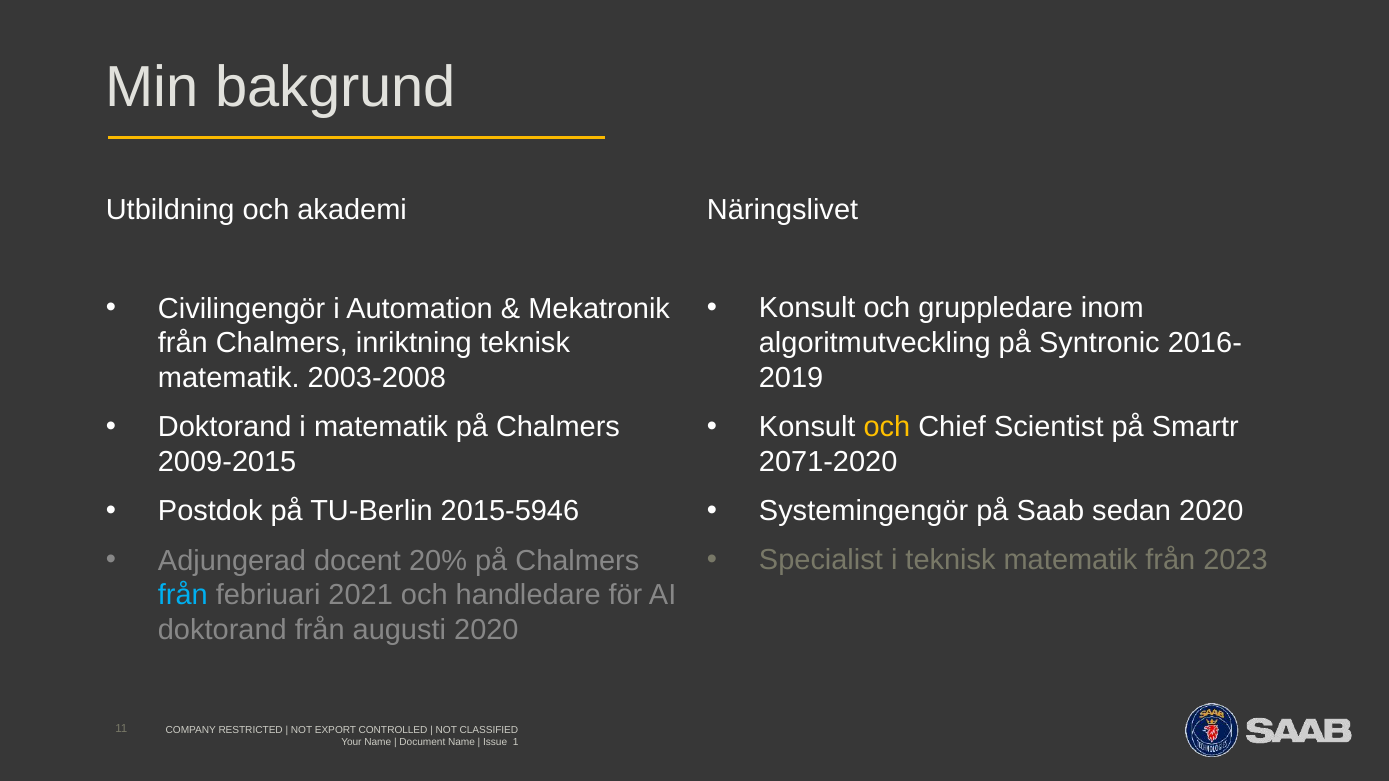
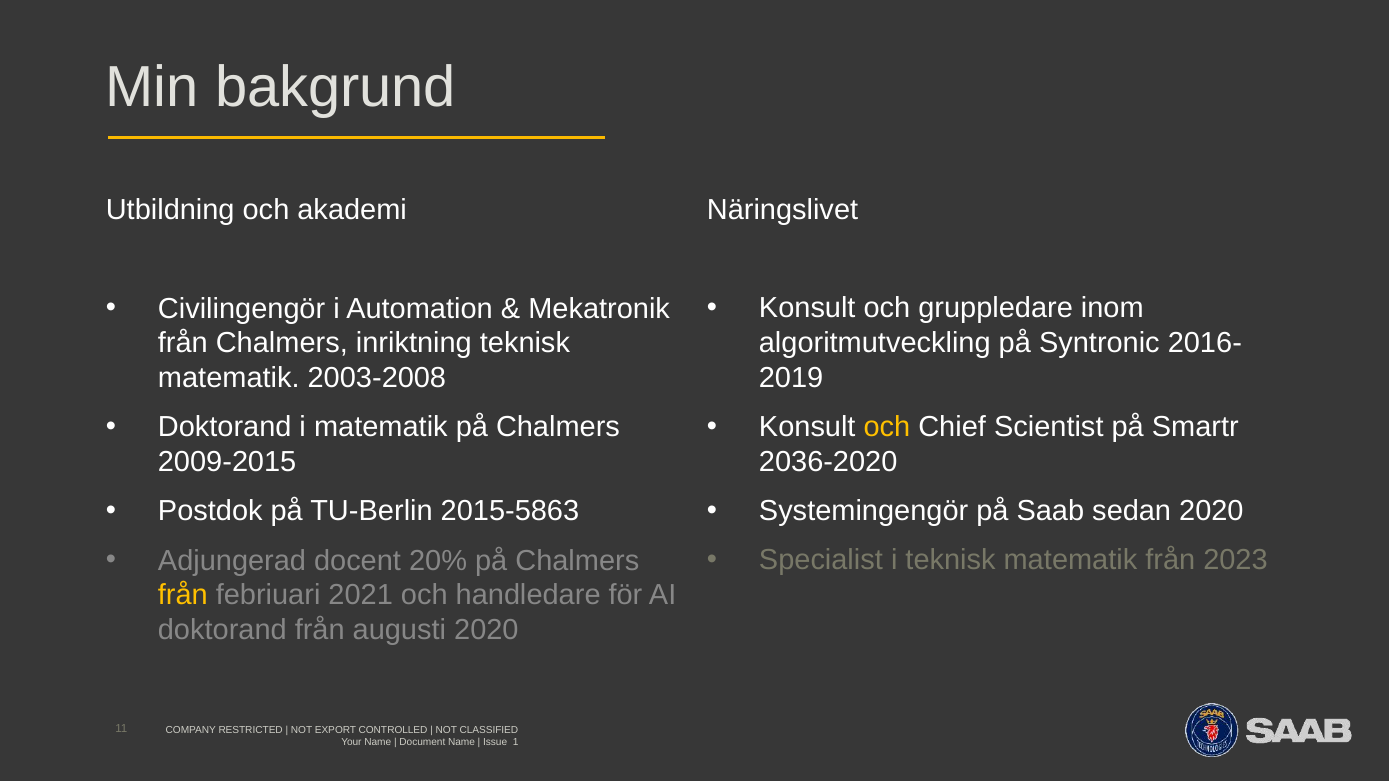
2071-2020: 2071-2020 -> 2036-2020 (828, 462)
2015-5946: 2015-5946 -> 2015-5863 (510, 511)
från colour: light blue -> yellow (183, 595)
